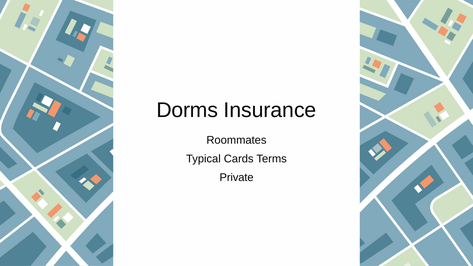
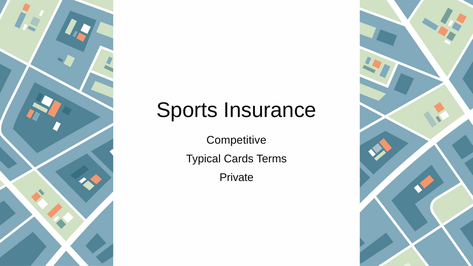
Dorms: Dorms -> Sports (187, 110)
Roommates: Roommates -> Competitive (236, 140)
